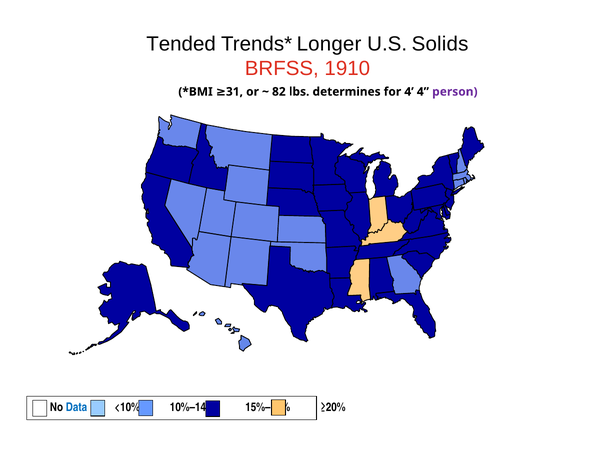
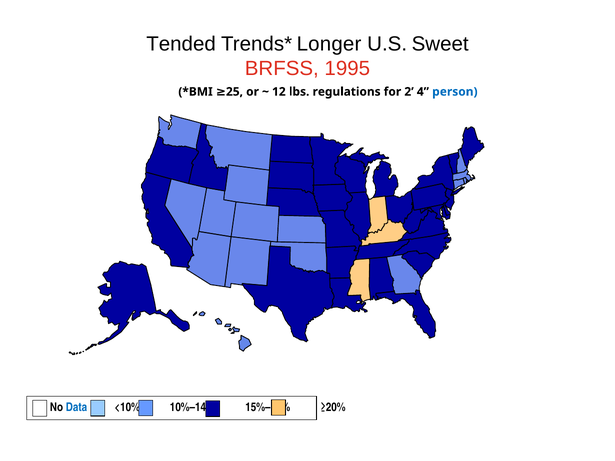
Solids: Solids -> Sweet (440, 44)
1910: 1910 -> 1995 (347, 69)
31: 31 -> 25 (234, 92)
82: 82 -> 12 (279, 92)
determines: determines -> regulations (347, 92)
for 4: 4 -> 2 (409, 92)
person colour: purple -> blue (455, 92)
